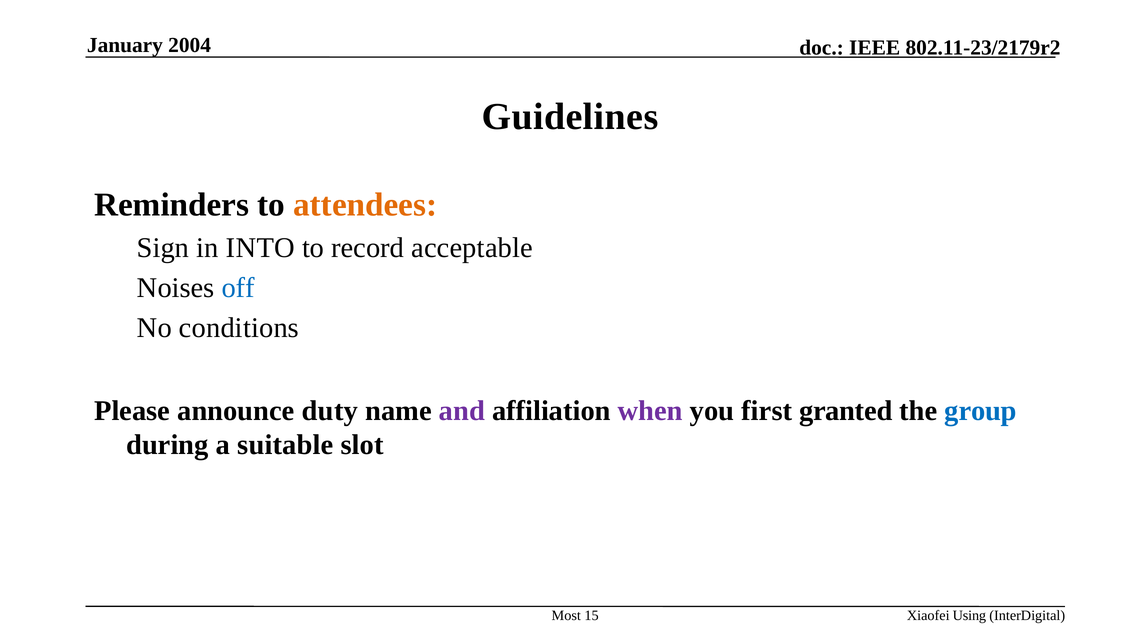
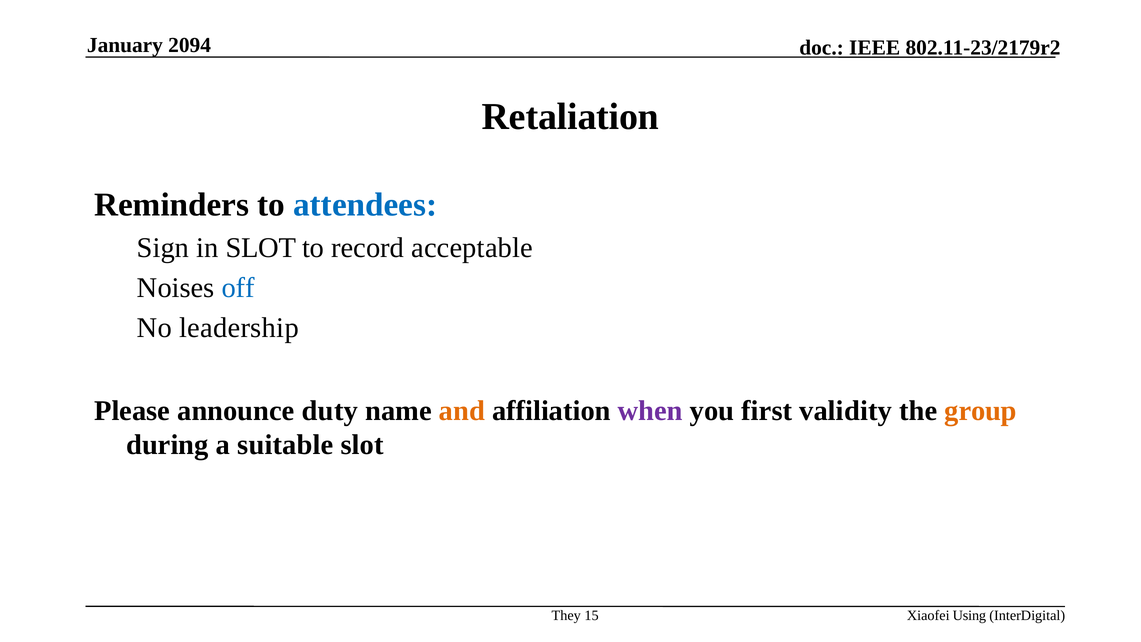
2004: 2004 -> 2094 (190, 45)
Guidelines: Guidelines -> Retaliation (570, 117)
attendees colour: orange -> blue (365, 205)
in INTO: INTO -> SLOT (261, 248)
conditions: conditions -> leadership (239, 328)
and colour: purple -> orange (462, 411)
granted: granted -> validity (846, 411)
group colour: blue -> orange (981, 411)
Most: Most -> They (566, 616)
